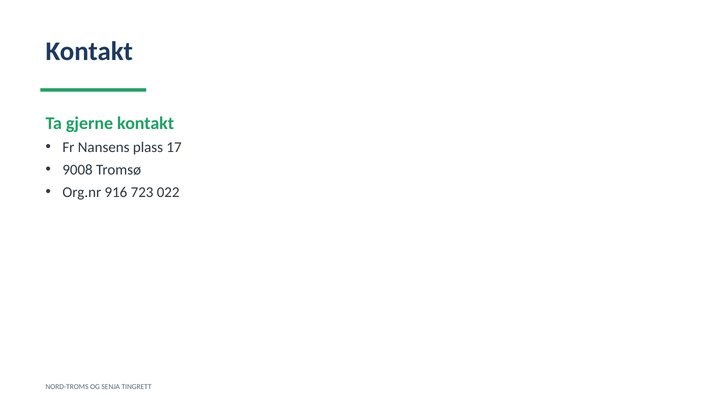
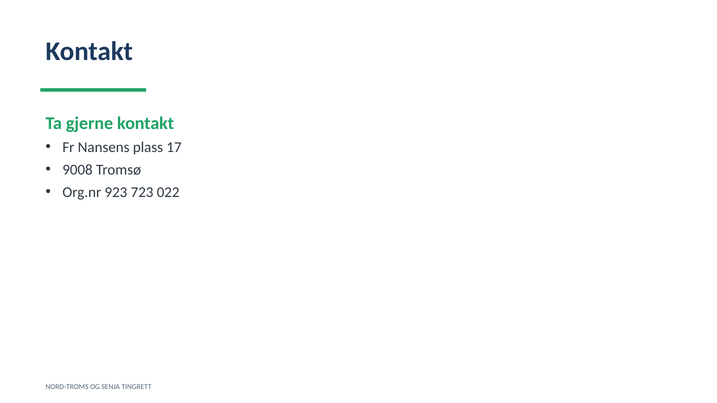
916: 916 -> 923 (116, 192)
